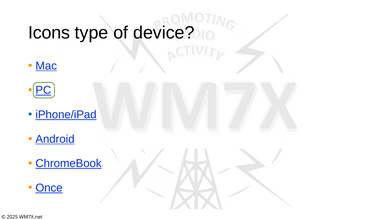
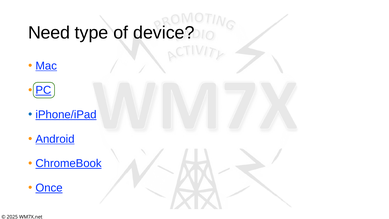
Icons: Icons -> Need (49, 33)
